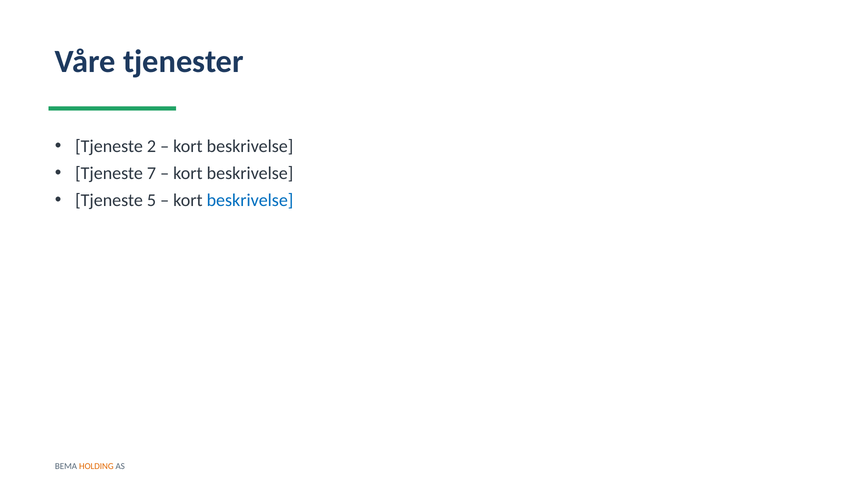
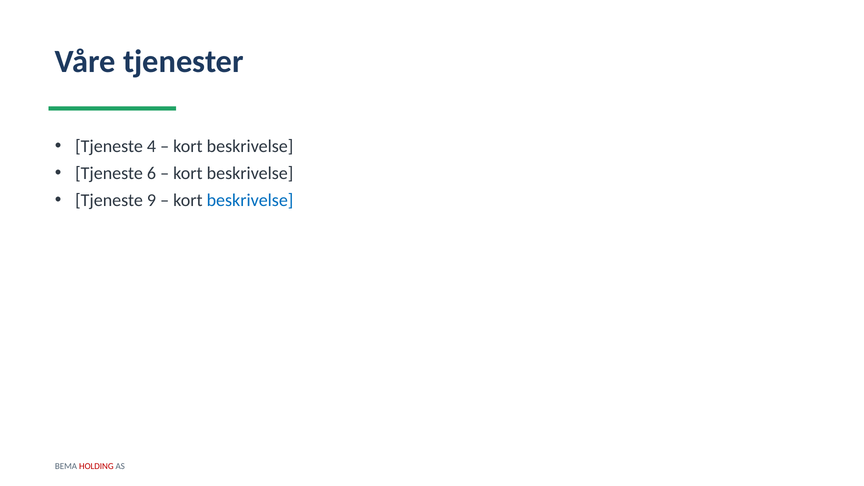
2: 2 -> 4 (151, 146)
7: 7 -> 6 (151, 173)
5: 5 -> 9 (151, 200)
HOLDING colour: orange -> red (96, 466)
